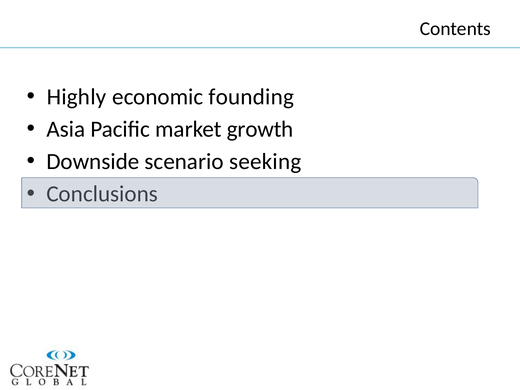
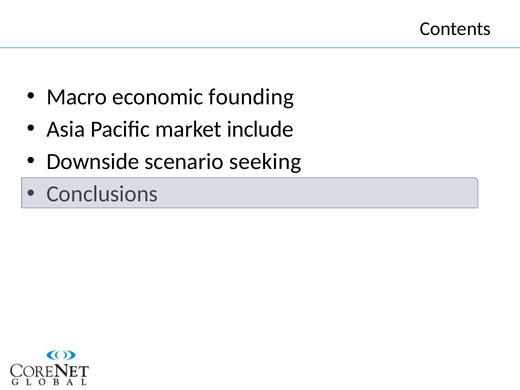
Highly: Highly -> Macro (77, 97)
growth: growth -> include (260, 129)
